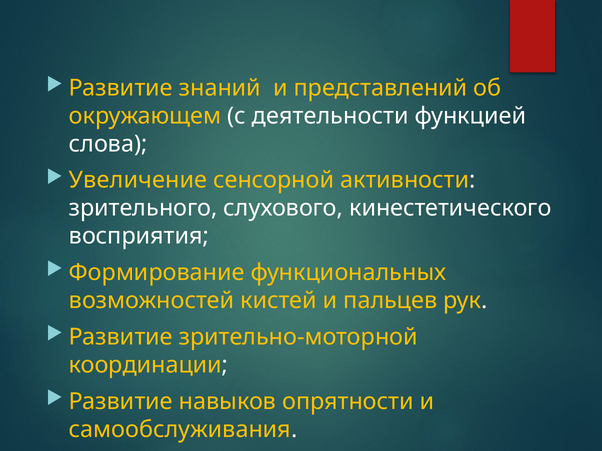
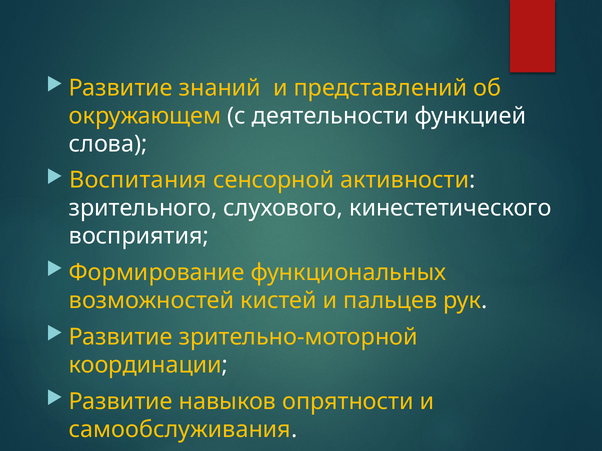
Увеличение: Увеличение -> Воспитания (138, 180)
